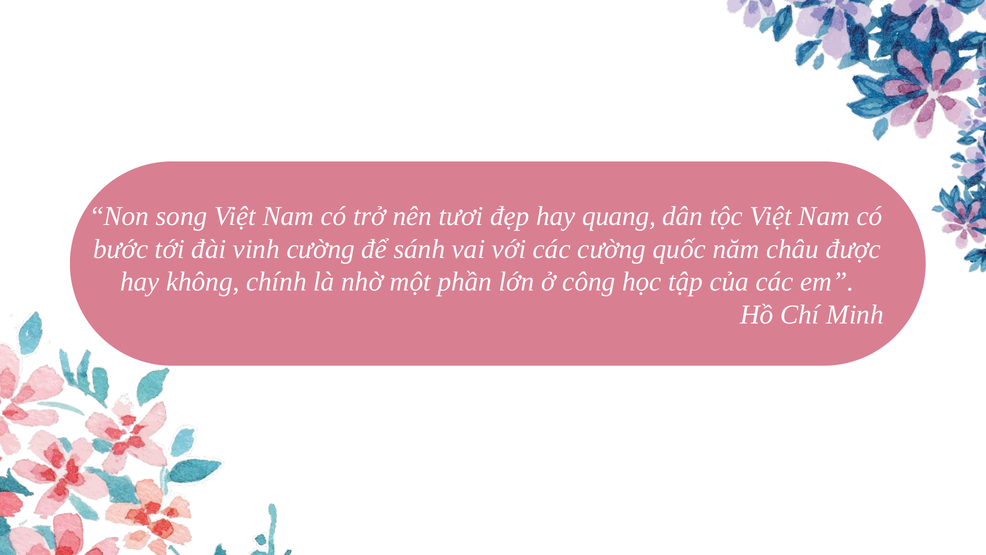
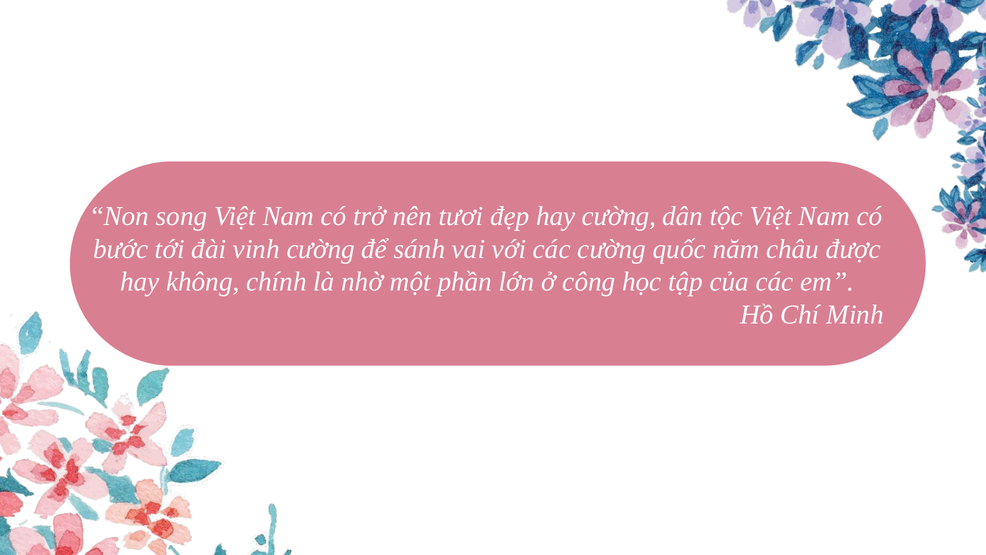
hay quang: quang -> cường (619, 216)
